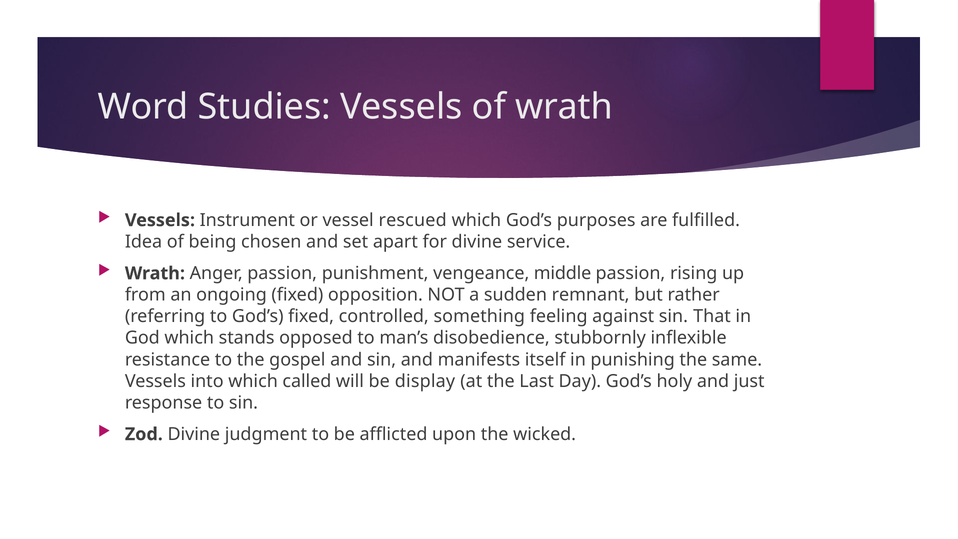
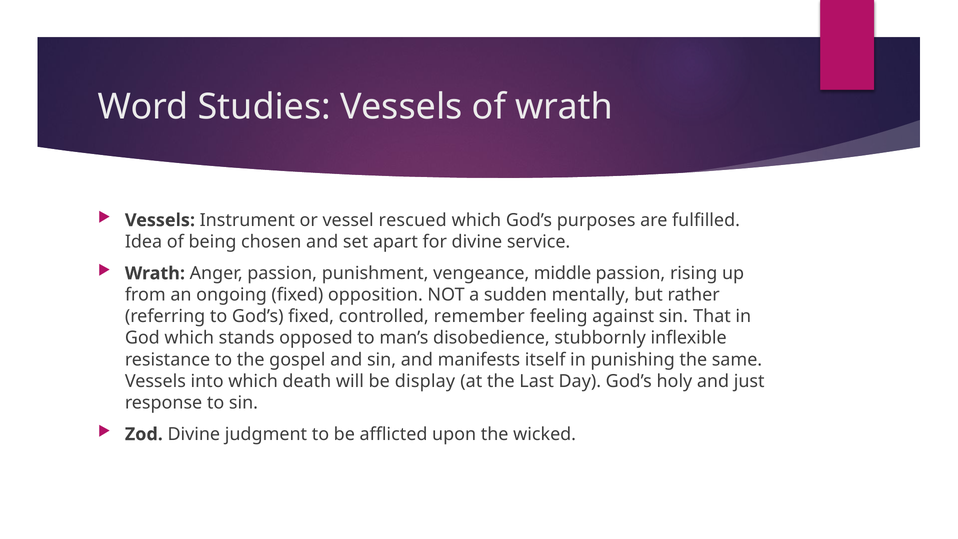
remnant: remnant -> mentally (591, 295)
something: something -> remember (479, 316)
called: called -> death (307, 381)
